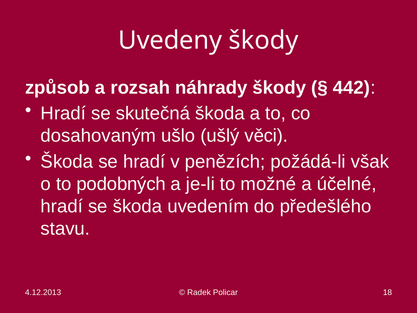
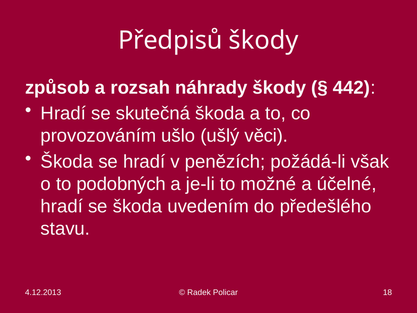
Uvedeny: Uvedeny -> Předpisů (170, 40)
dosahovaným: dosahovaným -> provozováním (98, 136)
